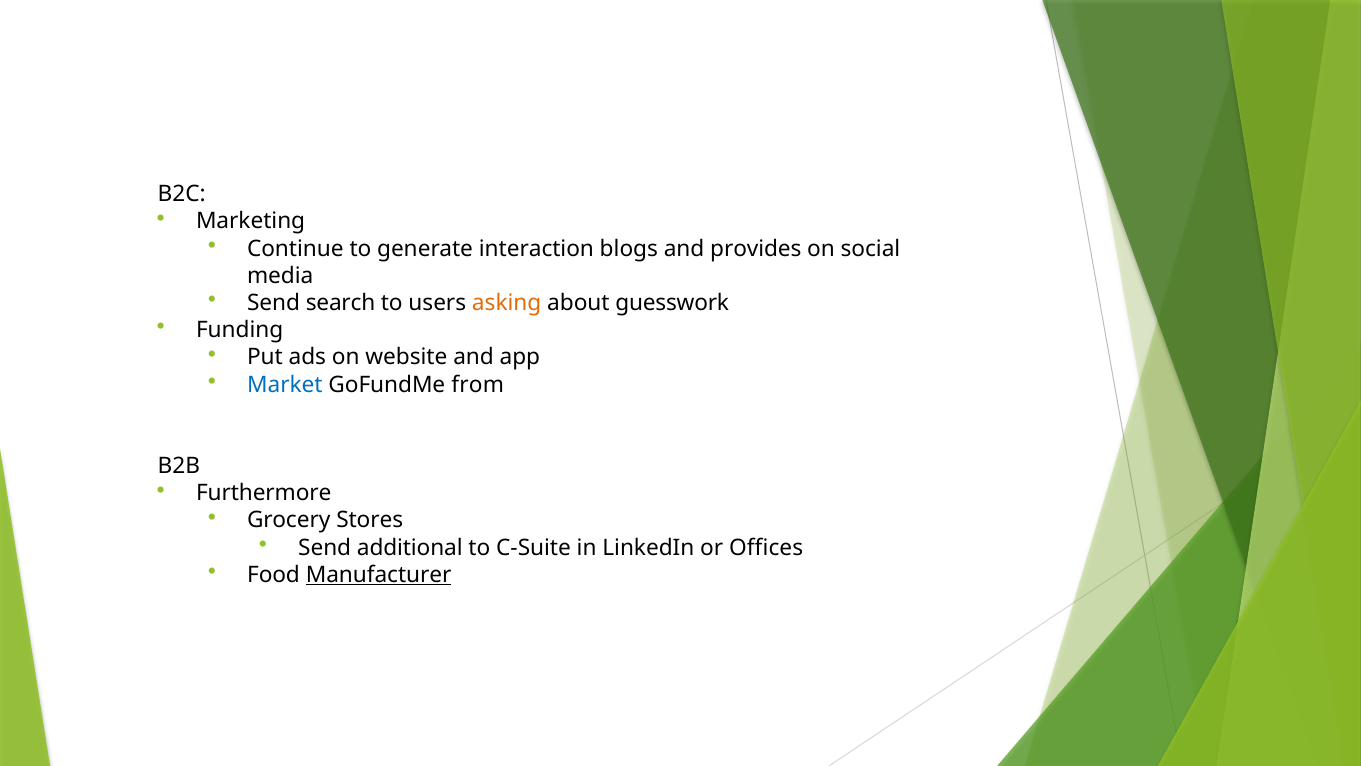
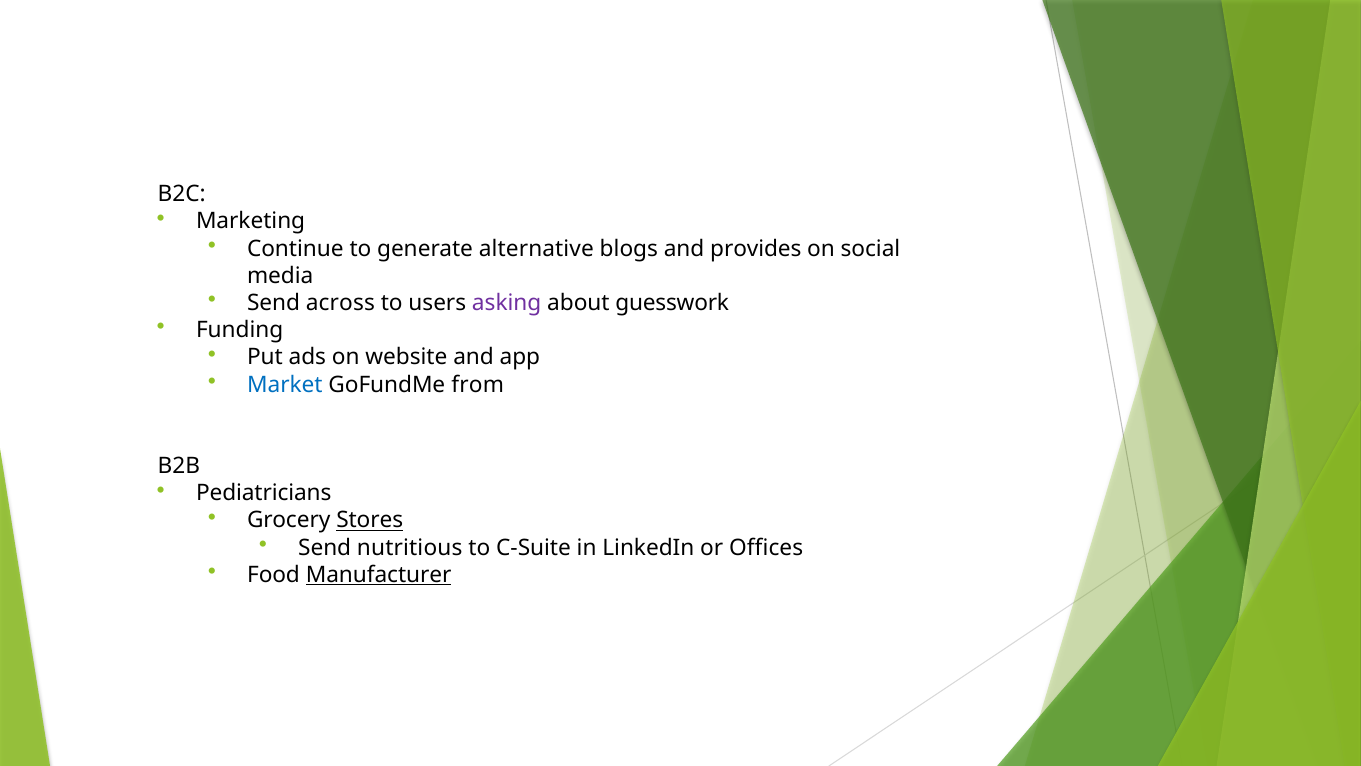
interaction: interaction -> alternative (536, 249)
search: search -> across (340, 303)
asking colour: orange -> purple (507, 303)
Furthermore: Furthermore -> Pediatricians (264, 493)
Stores underline: none -> present (370, 520)
additional: additional -> nutritious (410, 547)
